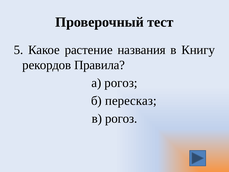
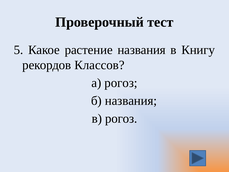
Правила: Правила -> Классов (99, 65)
б пересказ: пересказ -> названия (131, 101)
